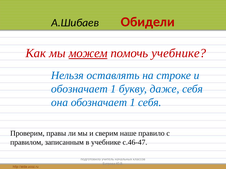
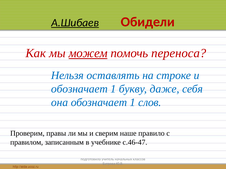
А.Шибаев underline: none -> present (75, 23)
помочь учебнике: учебнике -> переноса (179, 53)
1 себя: себя -> слов (150, 103)
